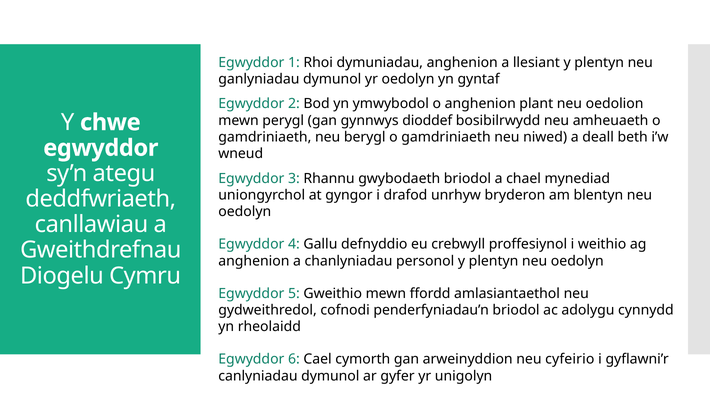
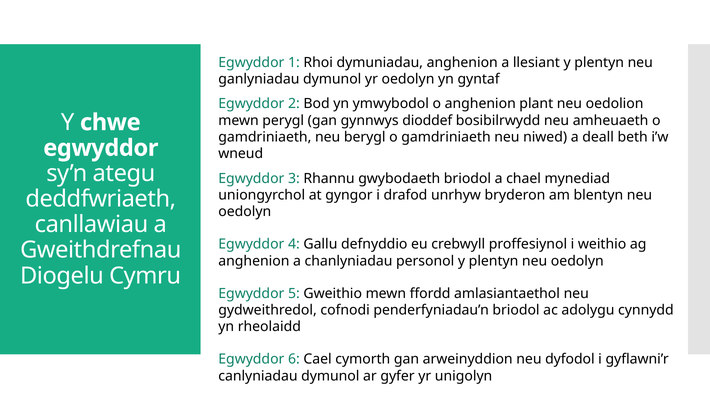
cyfeirio: cyfeirio -> dyfodol (570, 360)
